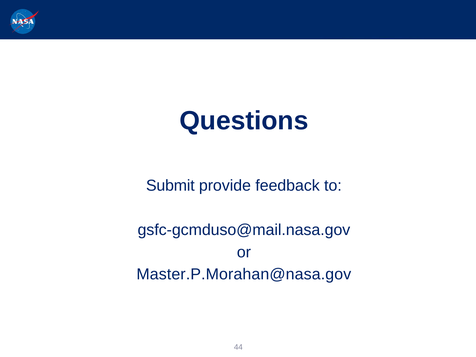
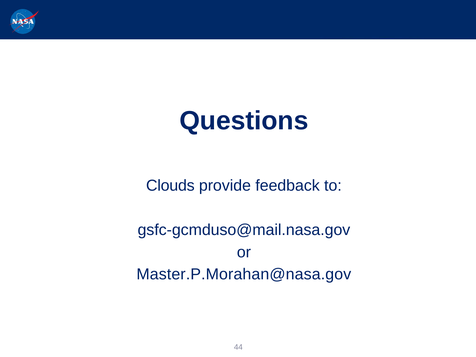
Submit: Submit -> Clouds (170, 186)
